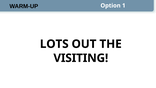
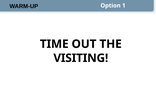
LOTS: LOTS -> TIME (54, 44)
